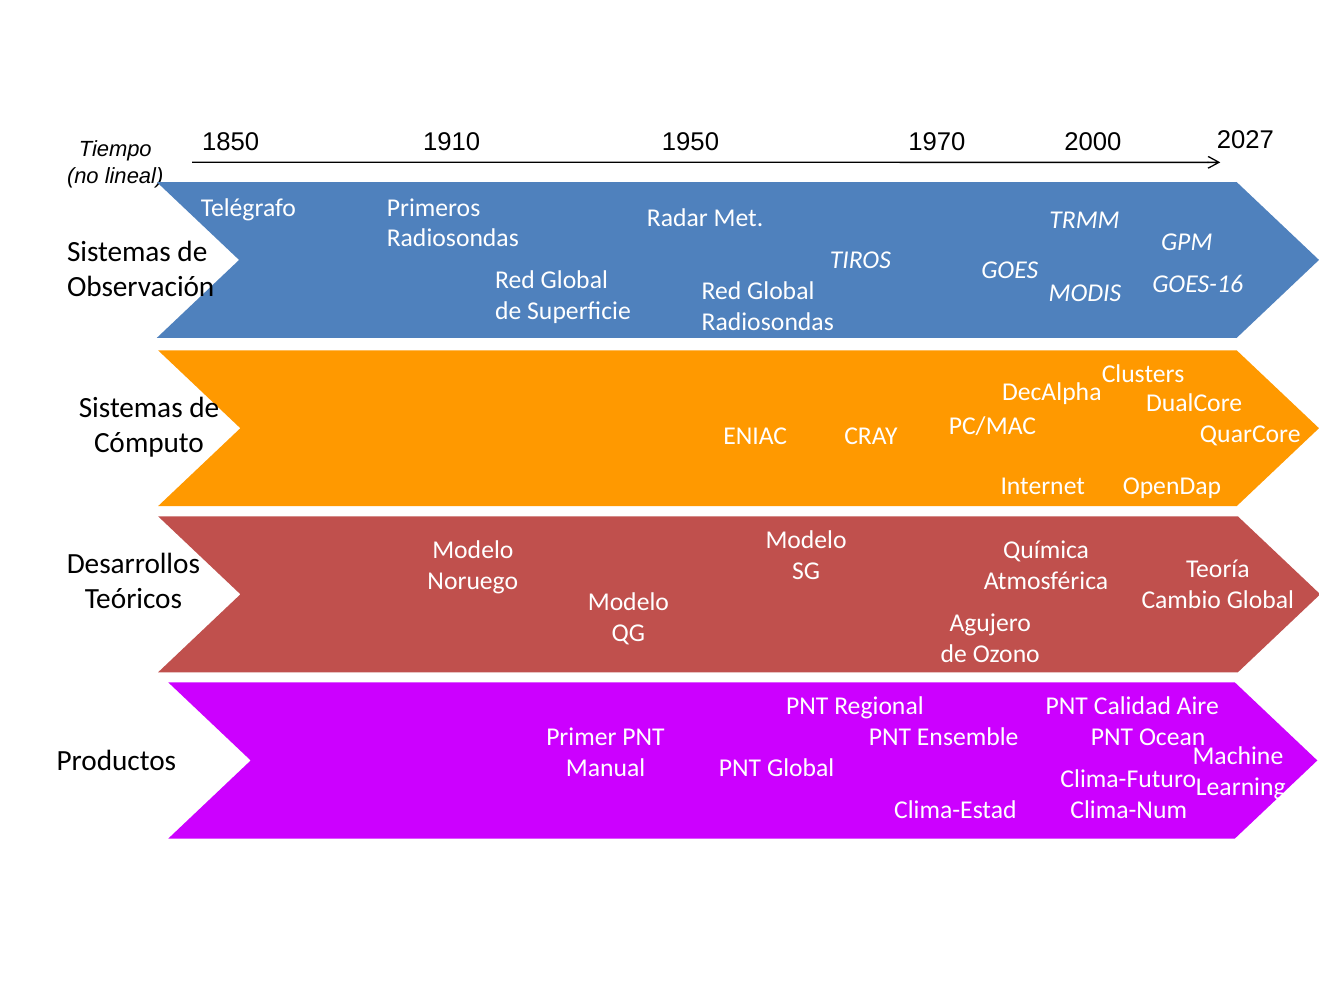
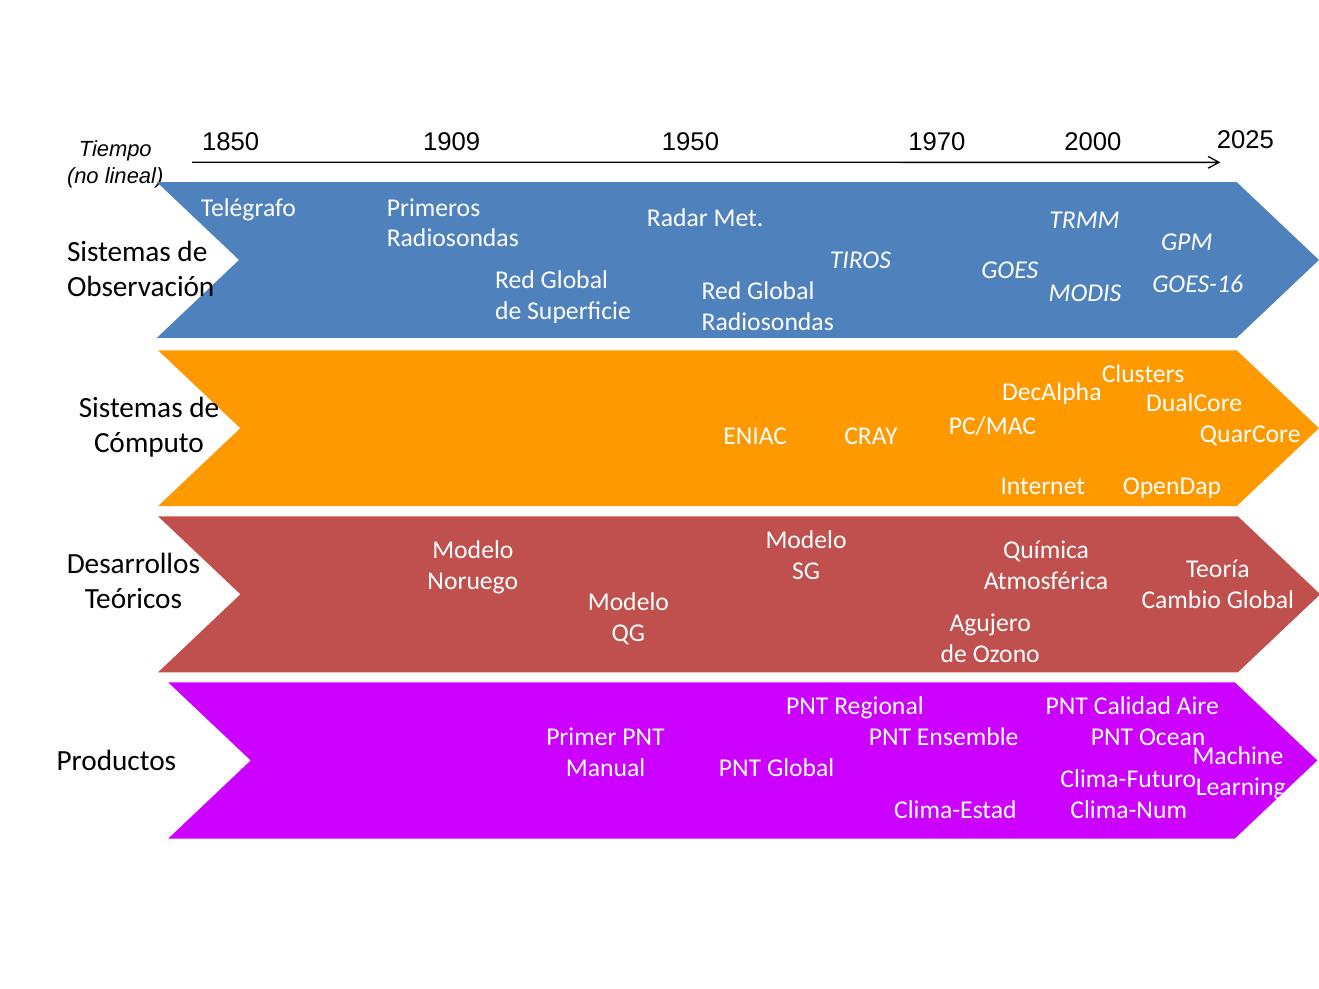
2027: 2027 -> 2025 (1245, 140)
1910: 1910 -> 1909 (452, 142)
